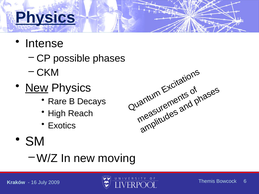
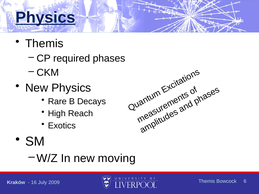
Intense: Intense -> Themis (44, 44)
possible: possible -> required (72, 59)
New underline: present -> none (37, 88)
